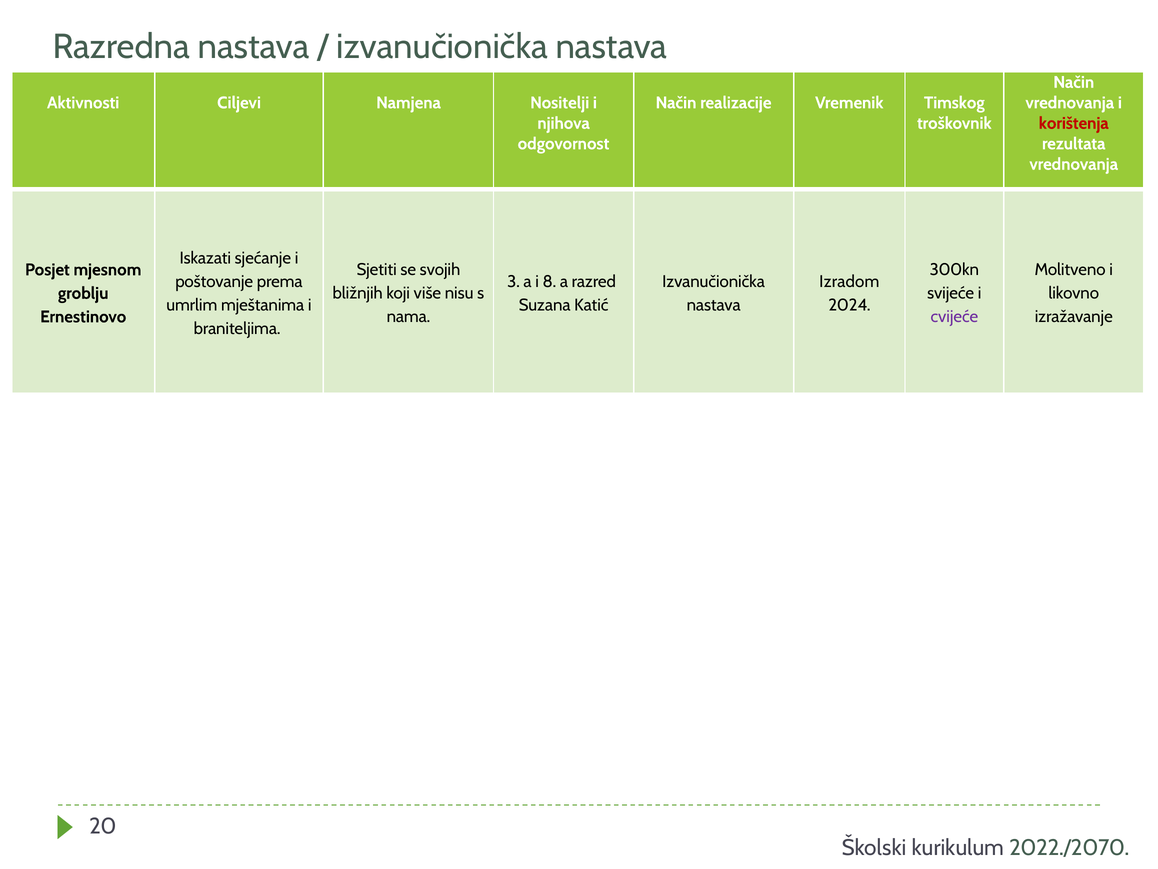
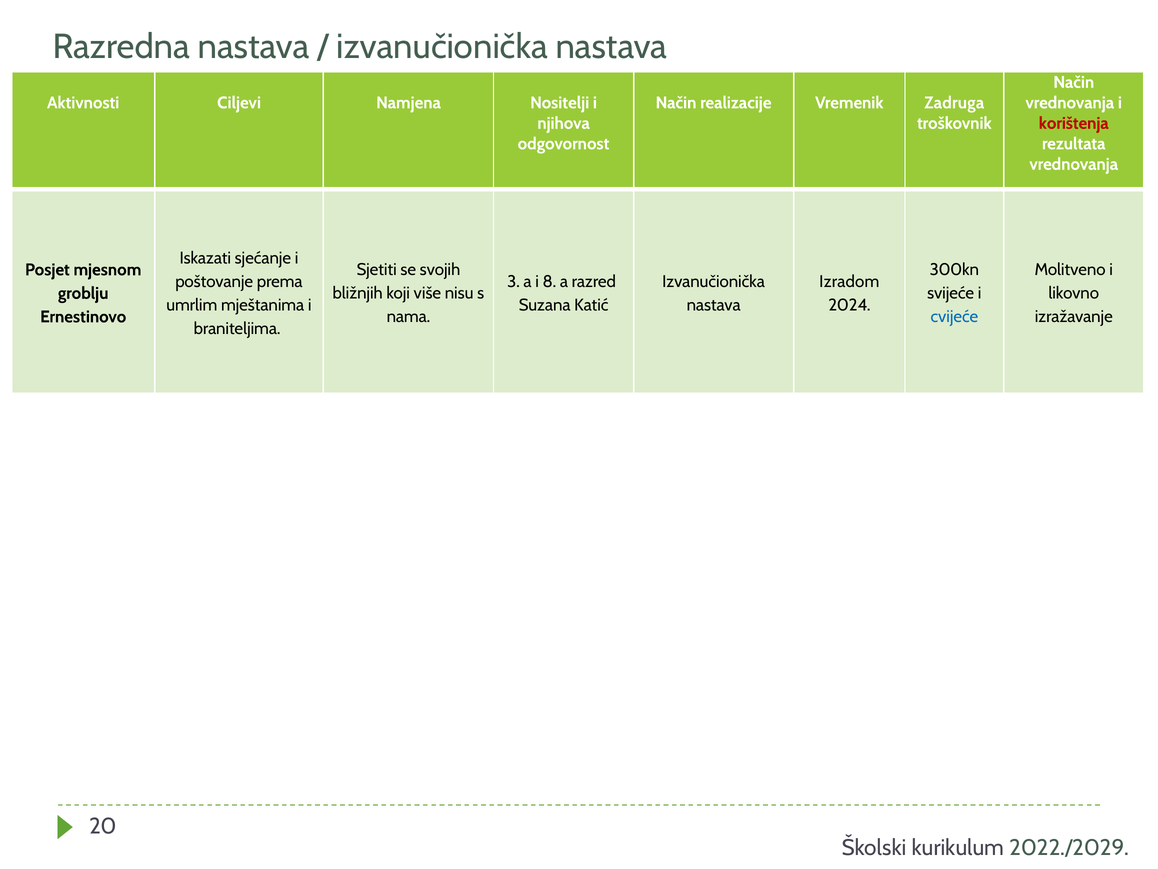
Timskog: Timskog -> Zadruga (954, 103)
cvijeće colour: purple -> blue (954, 317)
2022./2070: 2022./2070 -> 2022./2029 (1069, 847)
